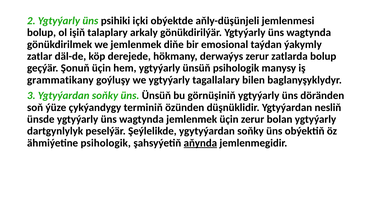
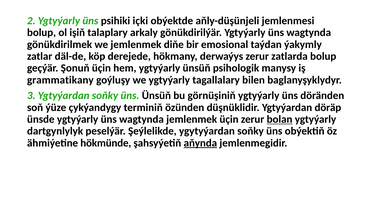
nesliň: nesliň -> döräp (328, 107)
bolan underline: none -> present (280, 119)
ähmiýetine psihologik: psihologik -> hökmünde (106, 143)
